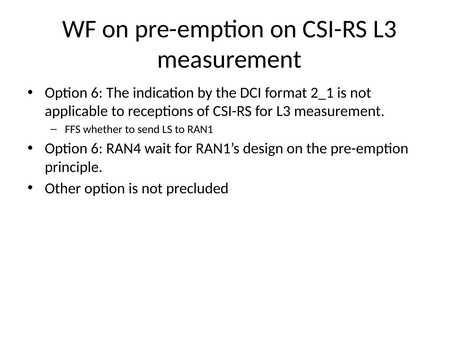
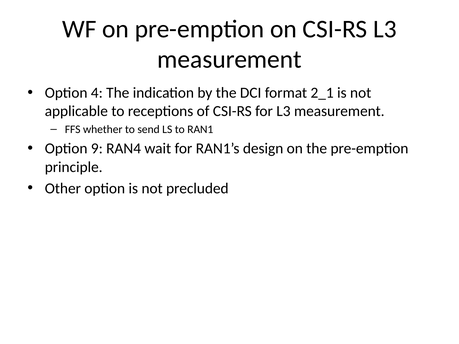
6: 6 -> 4 (97, 93)
6: 6 -> 9 (97, 149)
